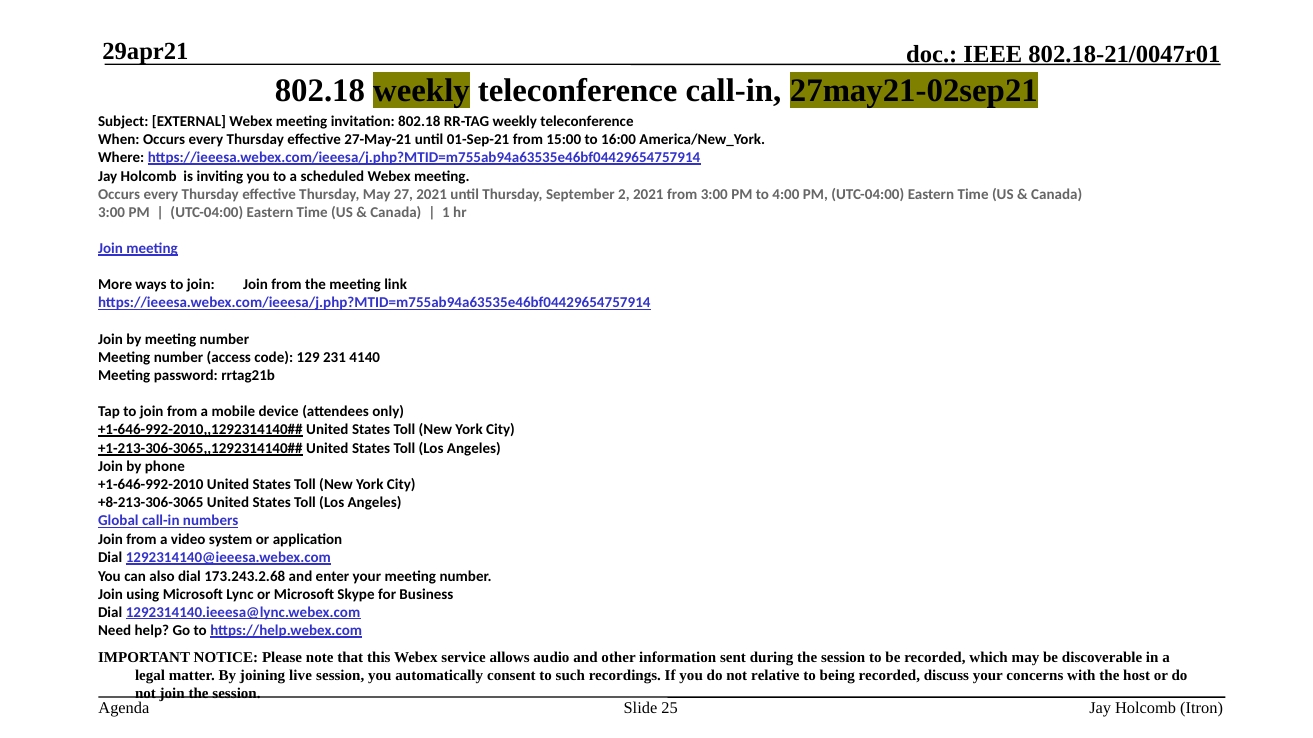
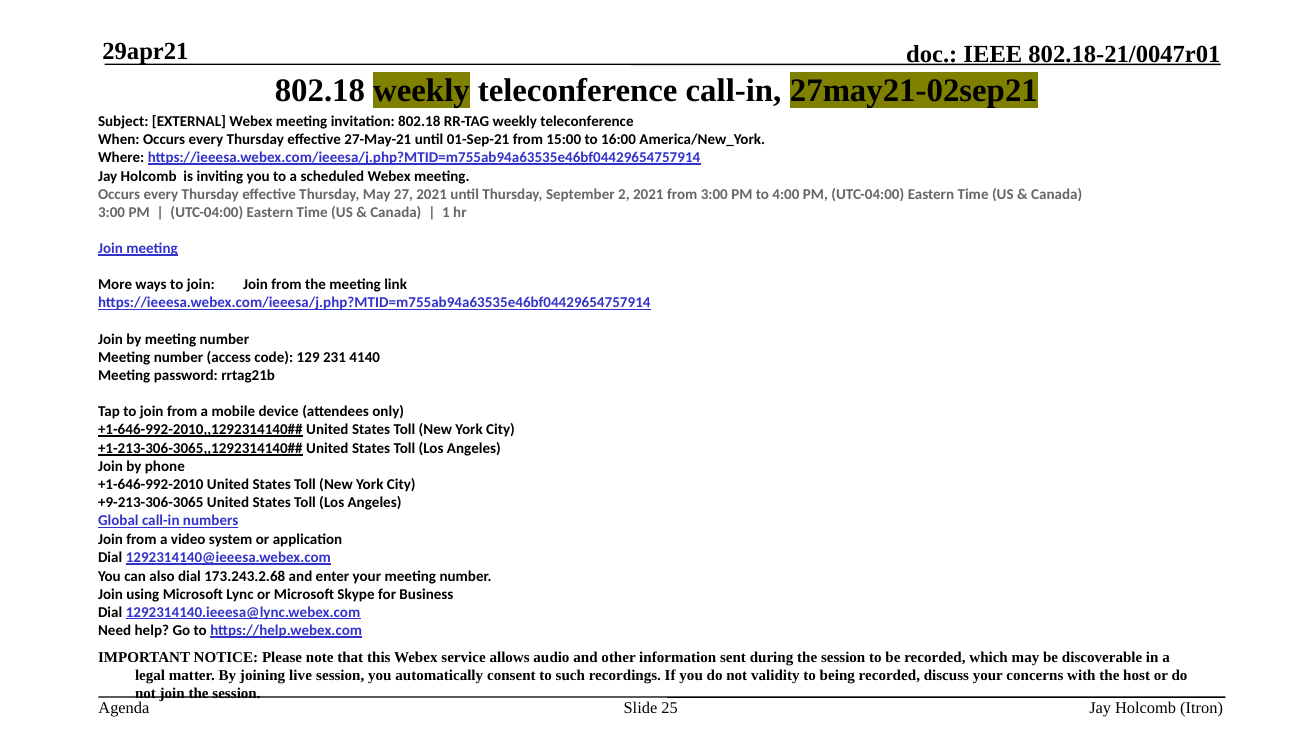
+8-213-306-3065: +8-213-306-3065 -> +9-213-306-3065 (151, 503)
relative: relative -> validity (775, 676)
